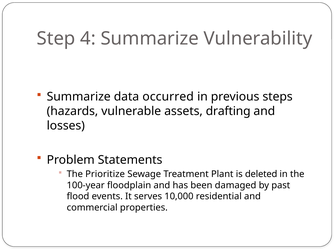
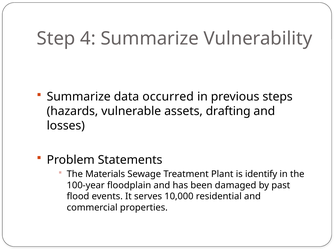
Prioritize: Prioritize -> Materials (105, 175)
deleted: deleted -> identify (261, 175)
